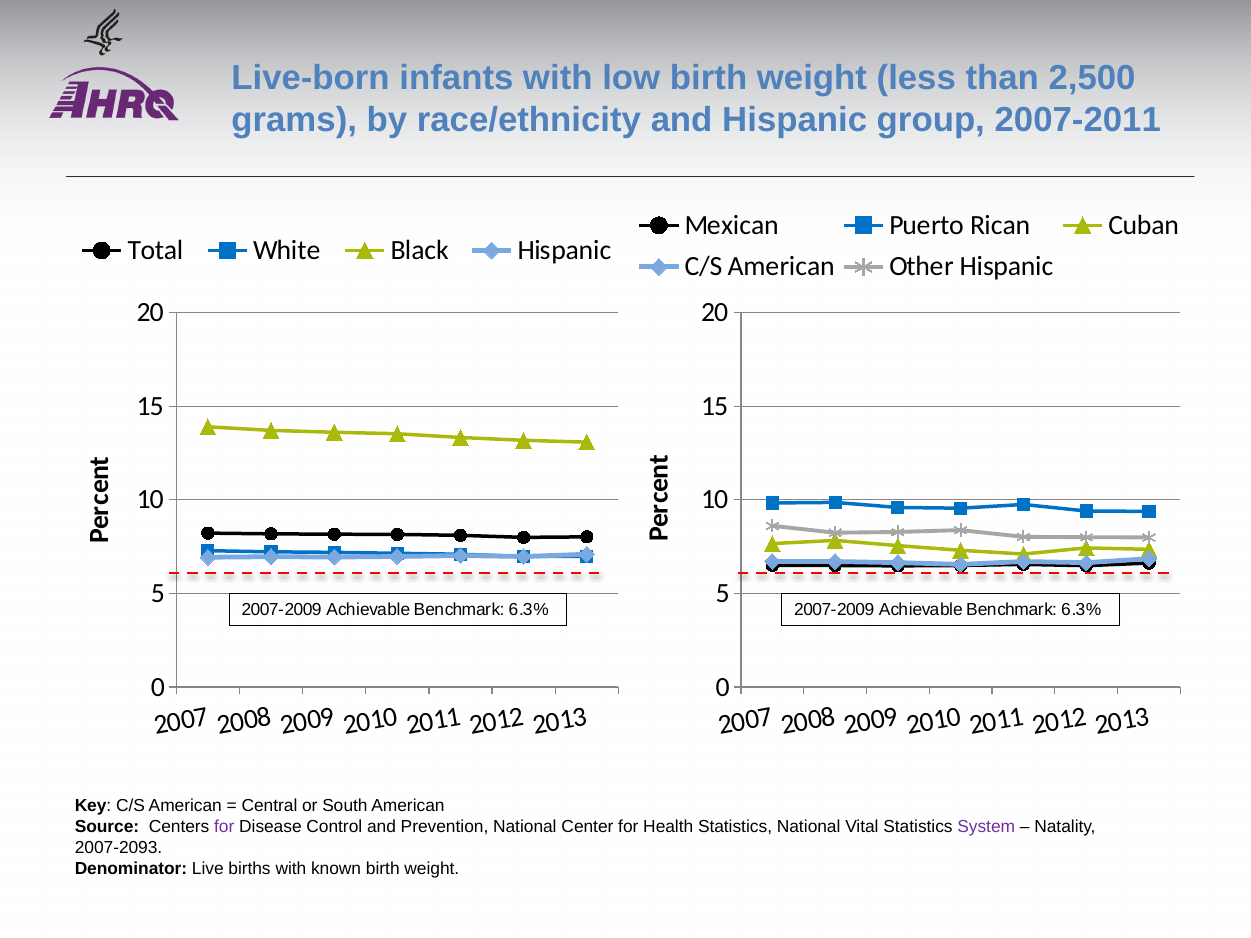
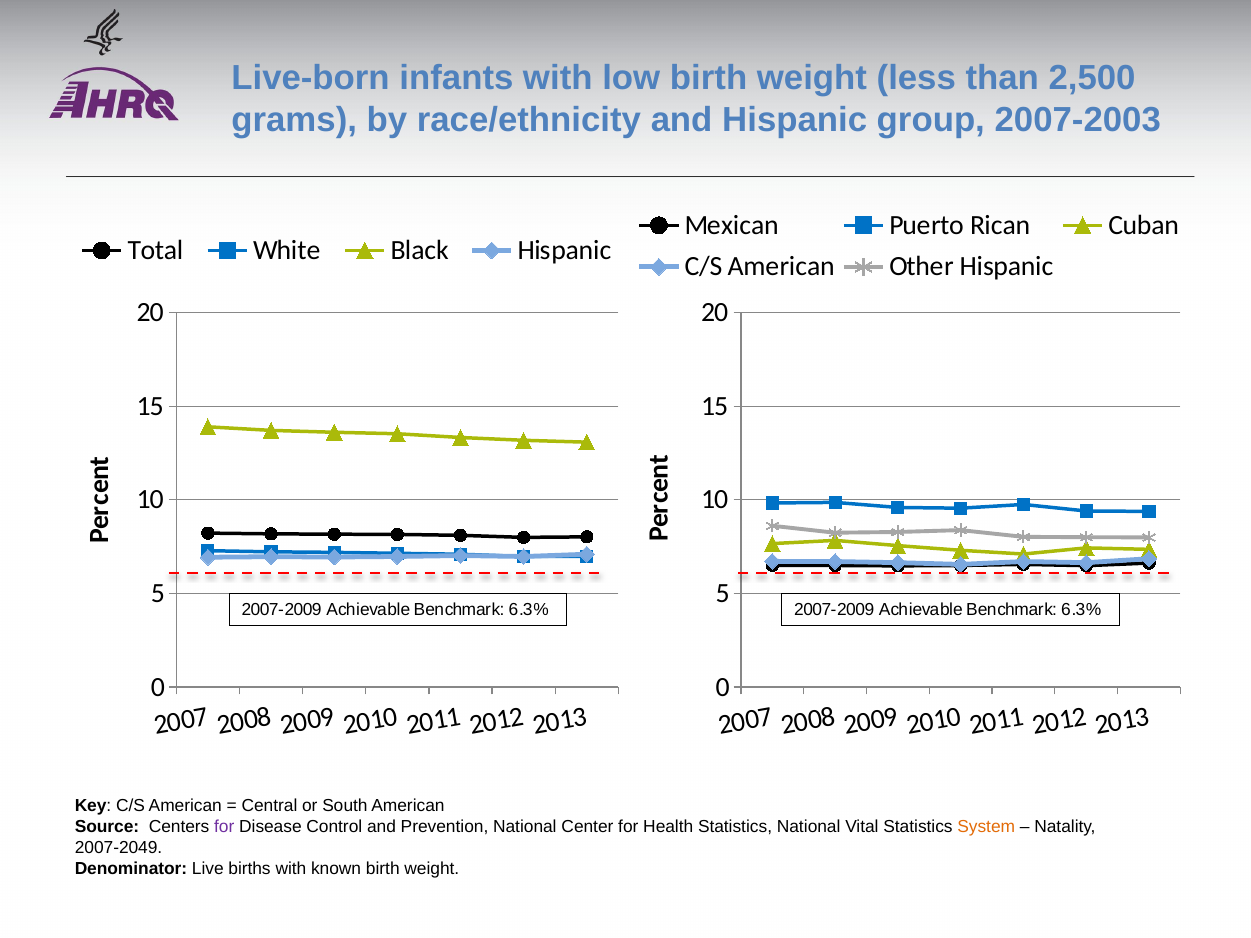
2007-2011: 2007-2011 -> 2007-2003 (1078, 120)
System colour: purple -> orange (986, 827)
2007-2093: 2007-2093 -> 2007-2049 (119, 848)
